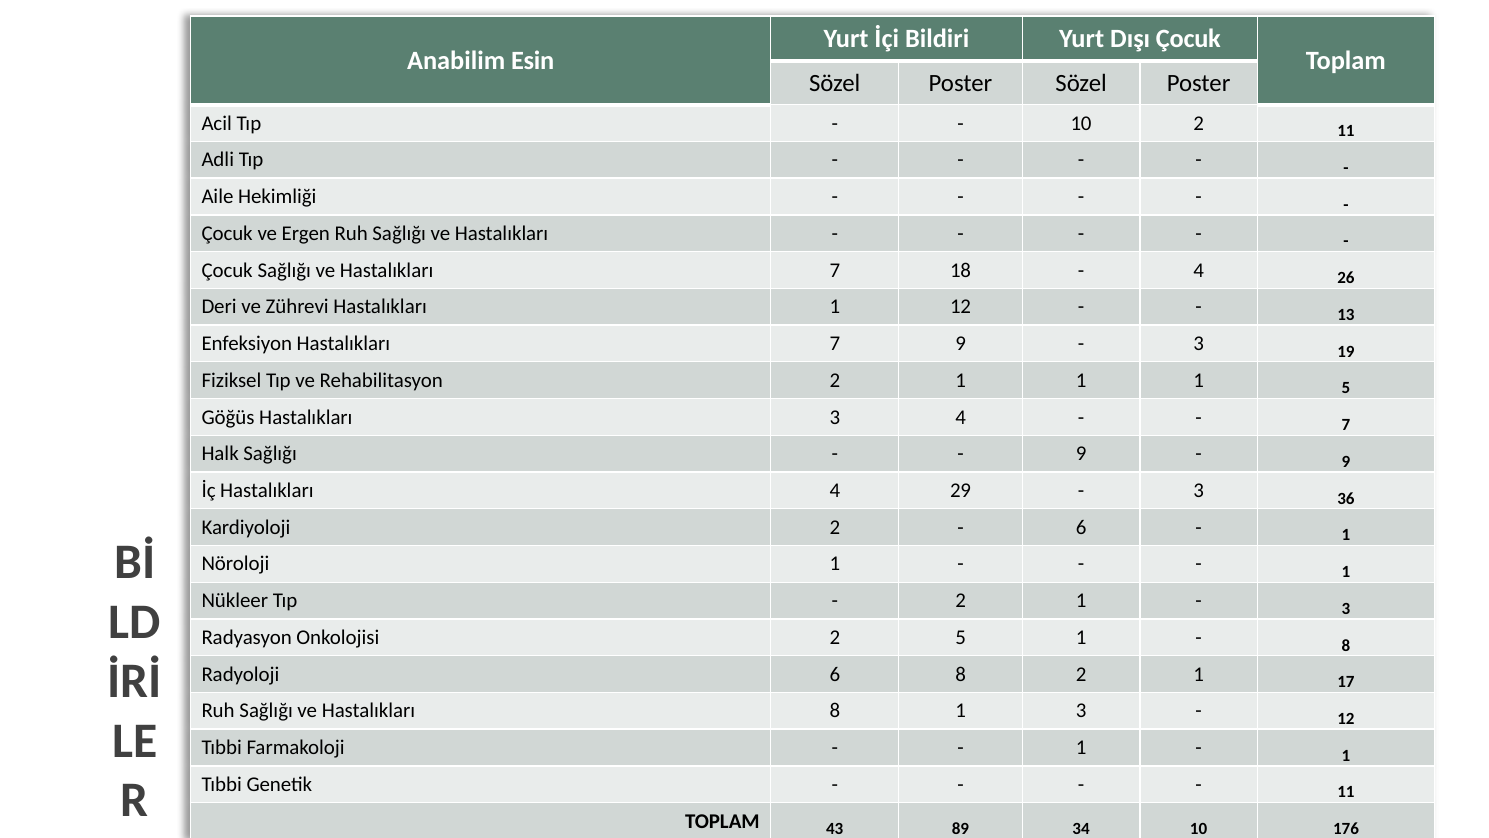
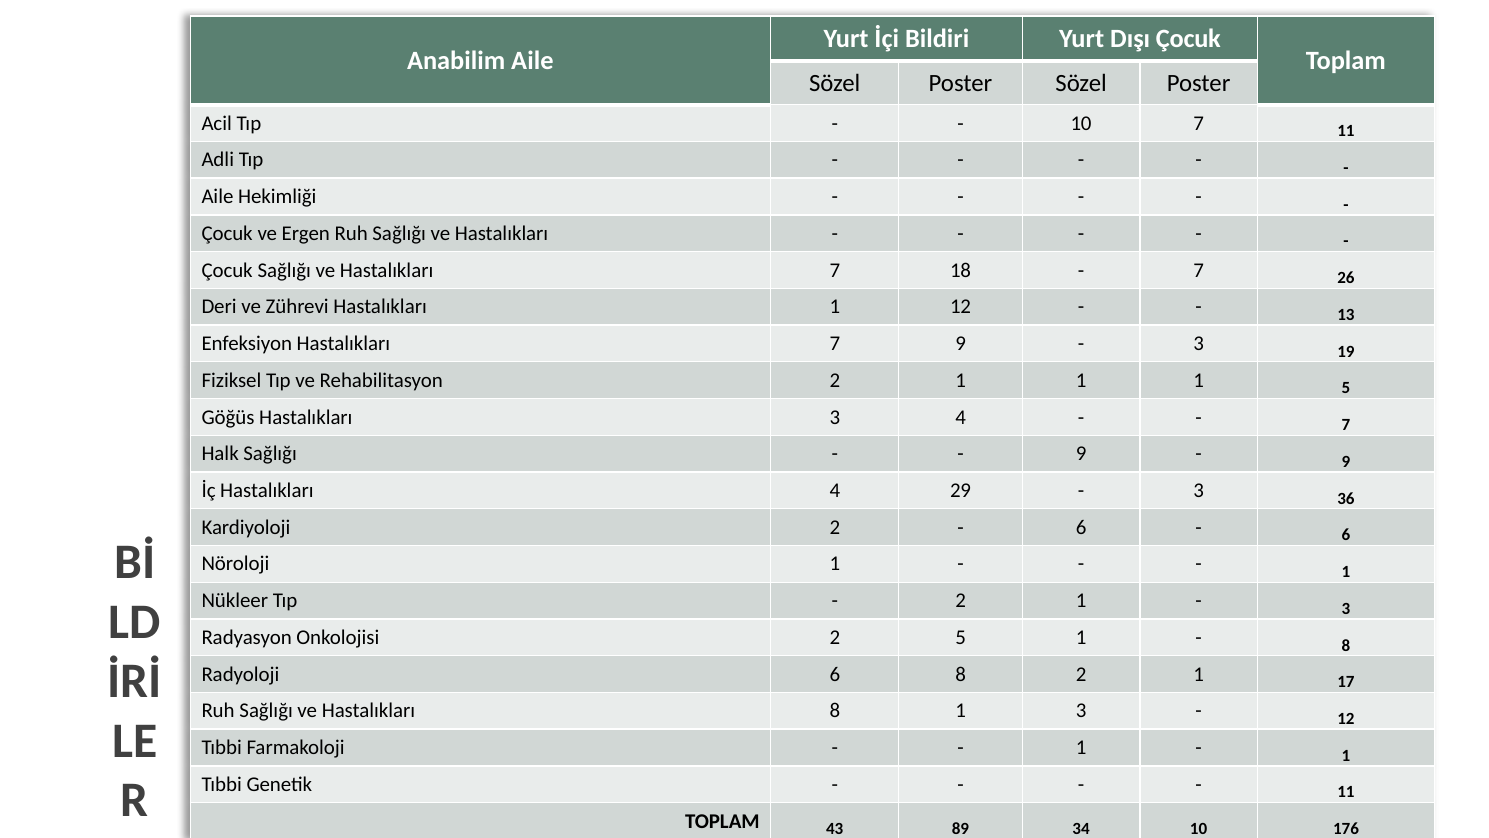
Anabilim Esin: Esin -> Aile (532, 61)
10 2: 2 -> 7 (1199, 123)
4: 4 -> 7 (1199, 270)
1: 1 -> 6 (1346, 535)
